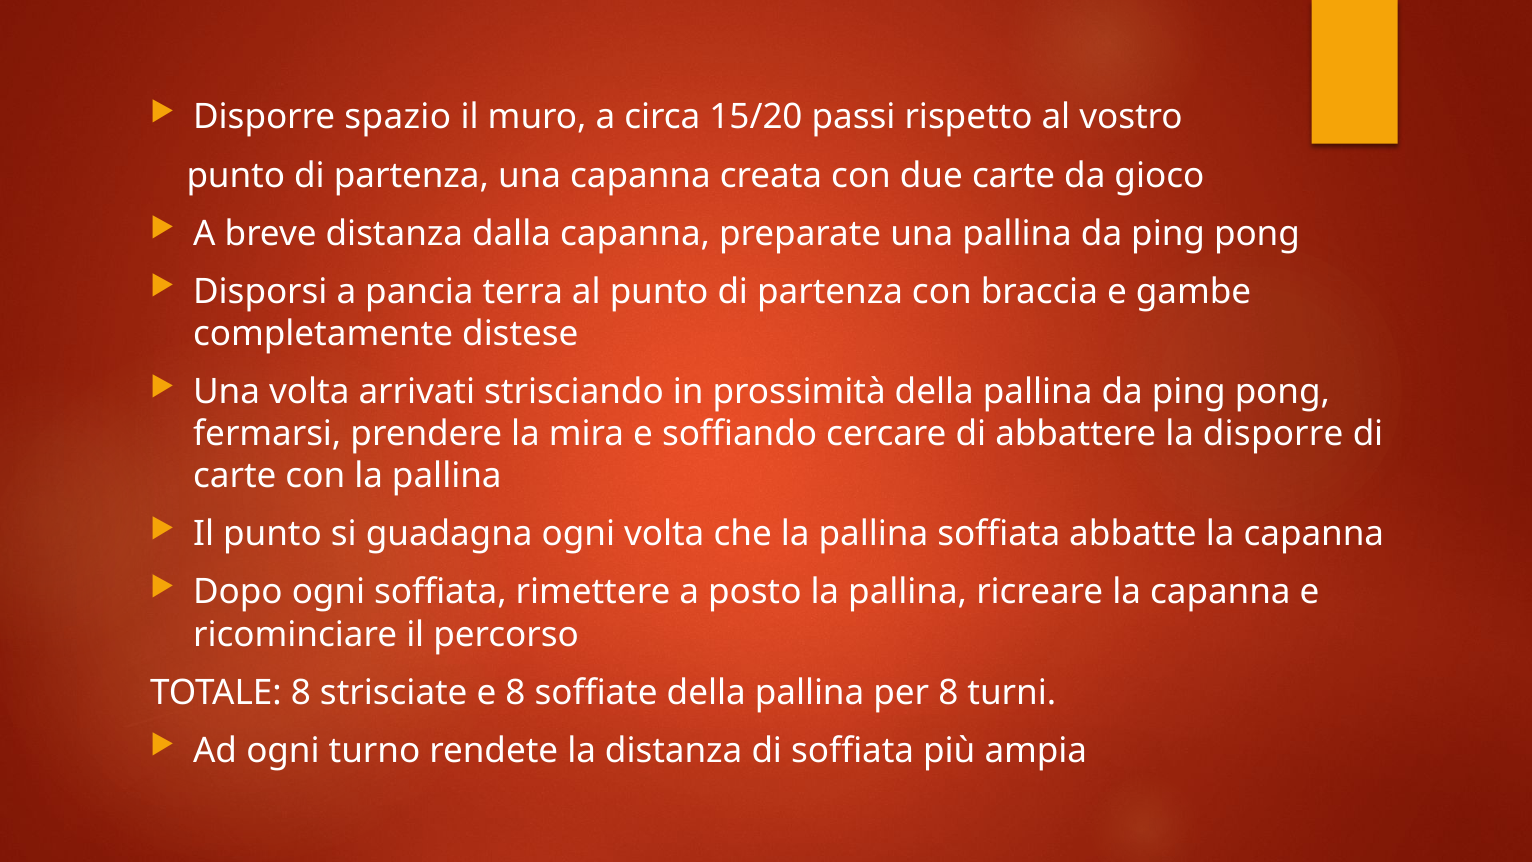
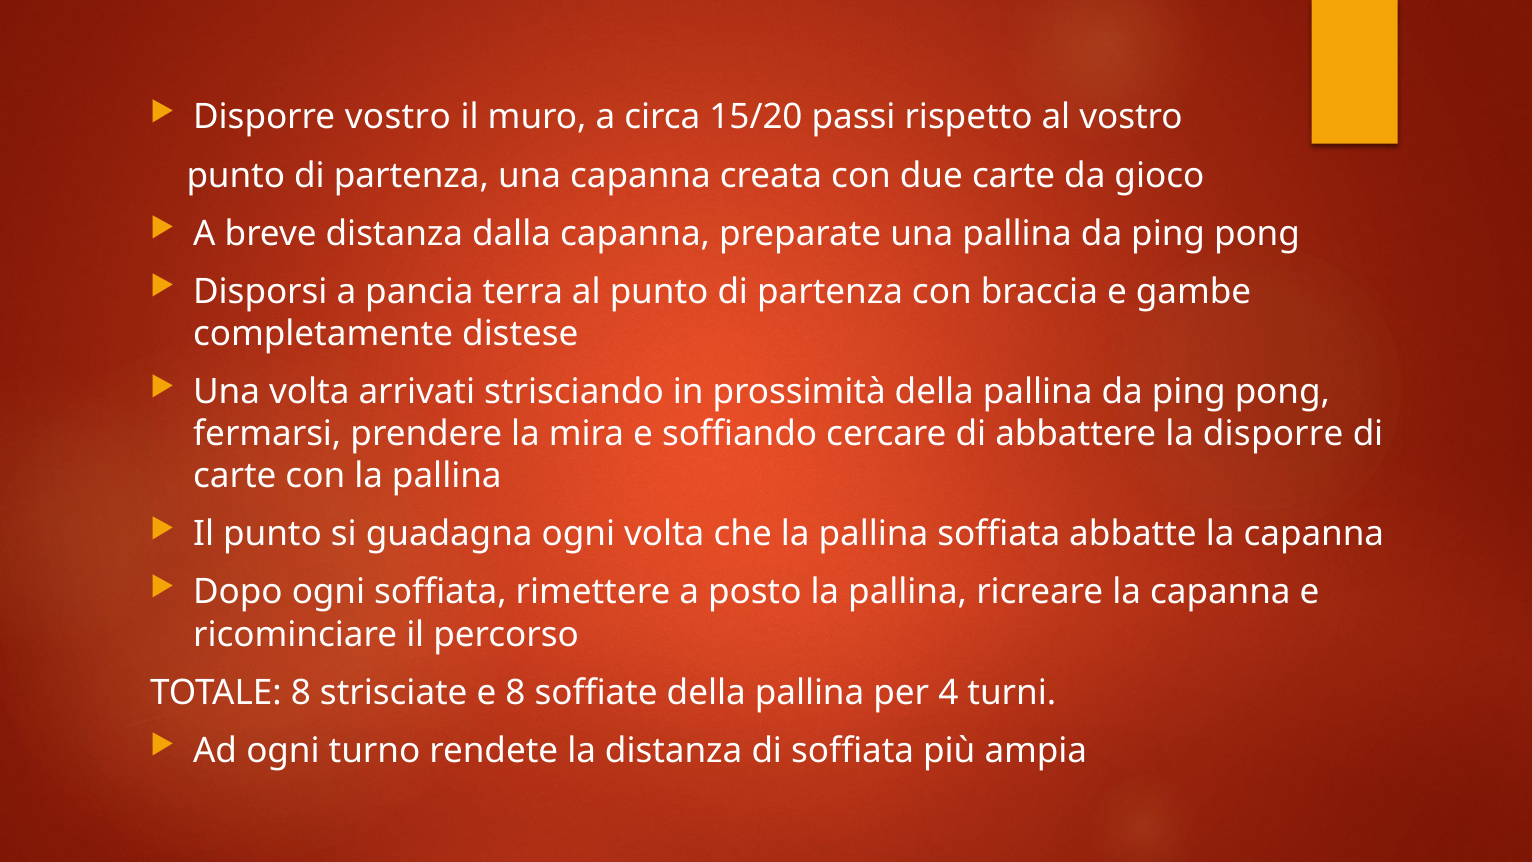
Disporre spazio: spazio -> vostro (398, 117)
per 8: 8 -> 4 (948, 692)
